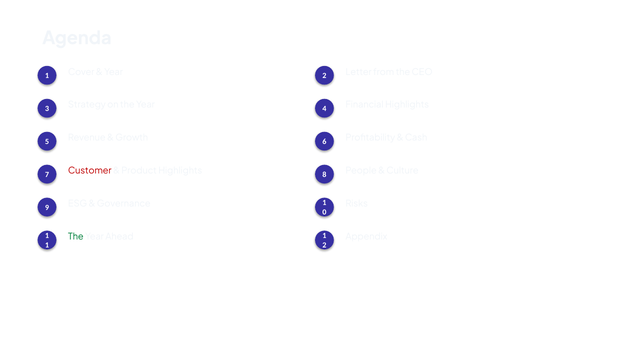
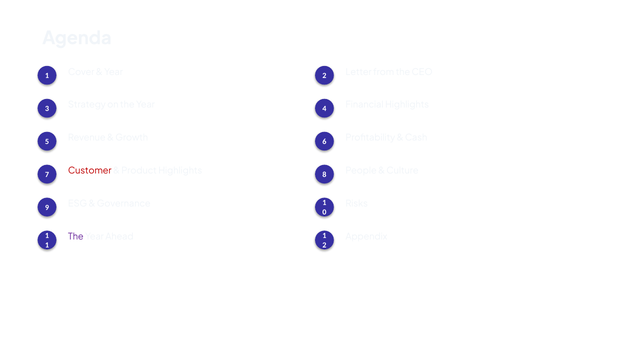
The colour: green -> purple (76, 237)
